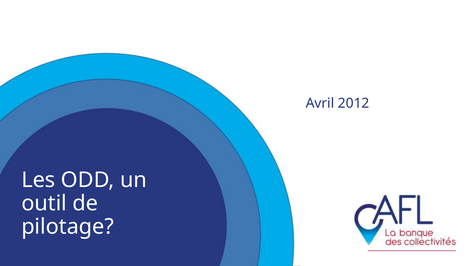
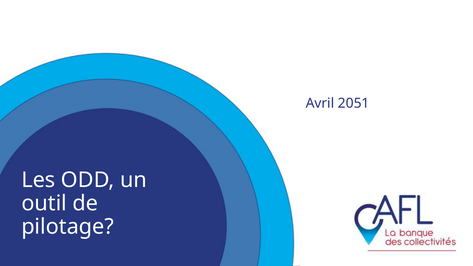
2012: 2012 -> 2051 (354, 103)
